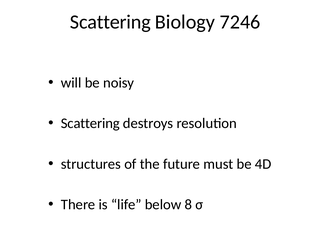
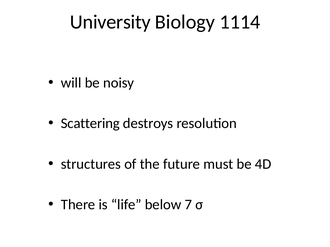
Scattering: Scattering -> University (110, 22)
7246: 7246 -> 1114 (240, 22)
8: 8 -> 7 (188, 205)
